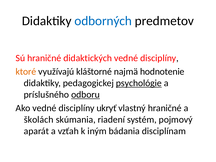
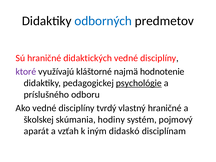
ktoré colour: orange -> purple (26, 72)
odboru underline: present -> none (85, 95)
ukryť: ukryť -> tvrdý (107, 108)
školách: školách -> školskej (39, 120)
riadení: riadení -> hodiny (111, 120)
bádania: bádania -> didaskó (124, 131)
